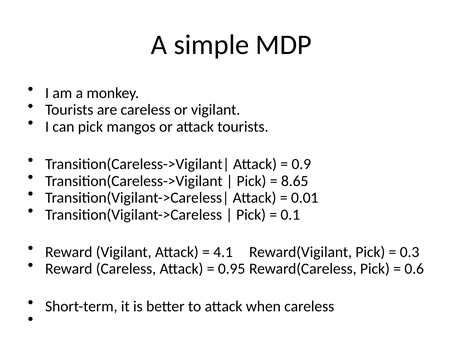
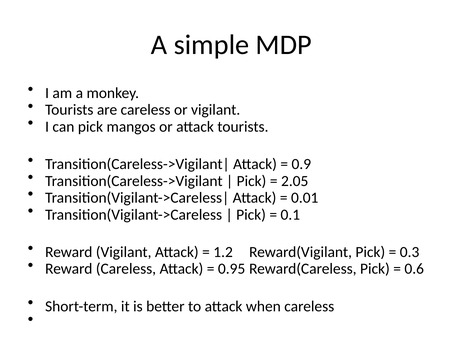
8.65: 8.65 -> 2.05 (295, 181)
4.1: 4.1 -> 1.2 (223, 252)
